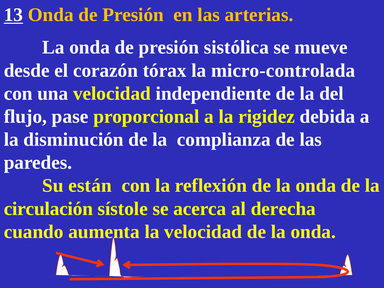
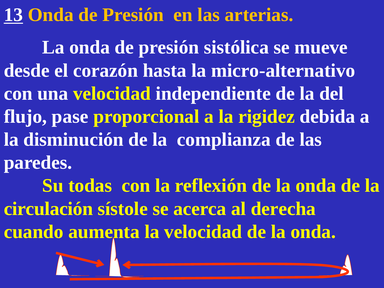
tórax: tórax -> hasta (165, 70)
micro-controlada: micro-controlada -> micro-alternativo (283, 70)
están: están -> todas (90, 186)
